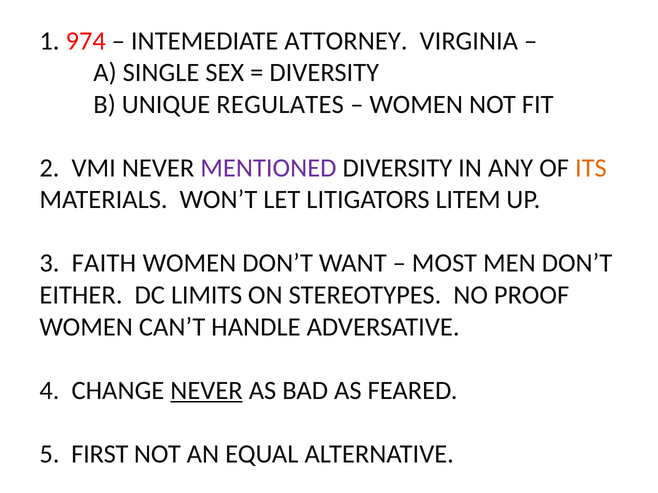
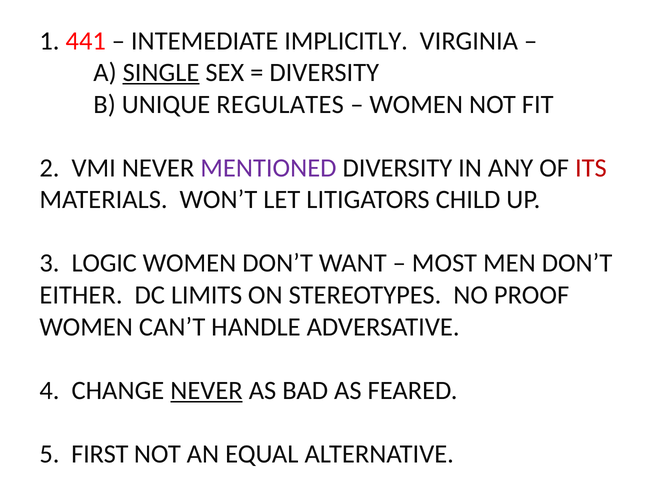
974: 974 -> 441 (86, 41)
ATTORNEY: ATTORNEY -> IMPLICITLY (346, 41)
SINGLE underline: none -> present (161, 73)
ITS colour: orange -> red (591, 168)
LITEM: LITEM -> CHILD (468, 200)
FAITH: FAITH -> LOGIC (104, 263)
